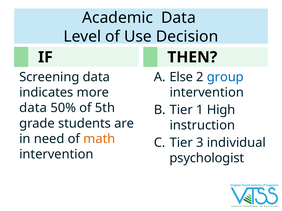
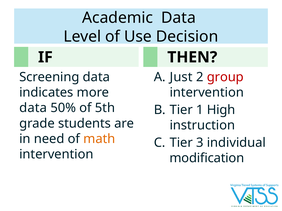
Else: Else -> Just (181, 77)
group colour: blue -> red (225, 77)
psychologist: psychologist -> modification (207, 158)
